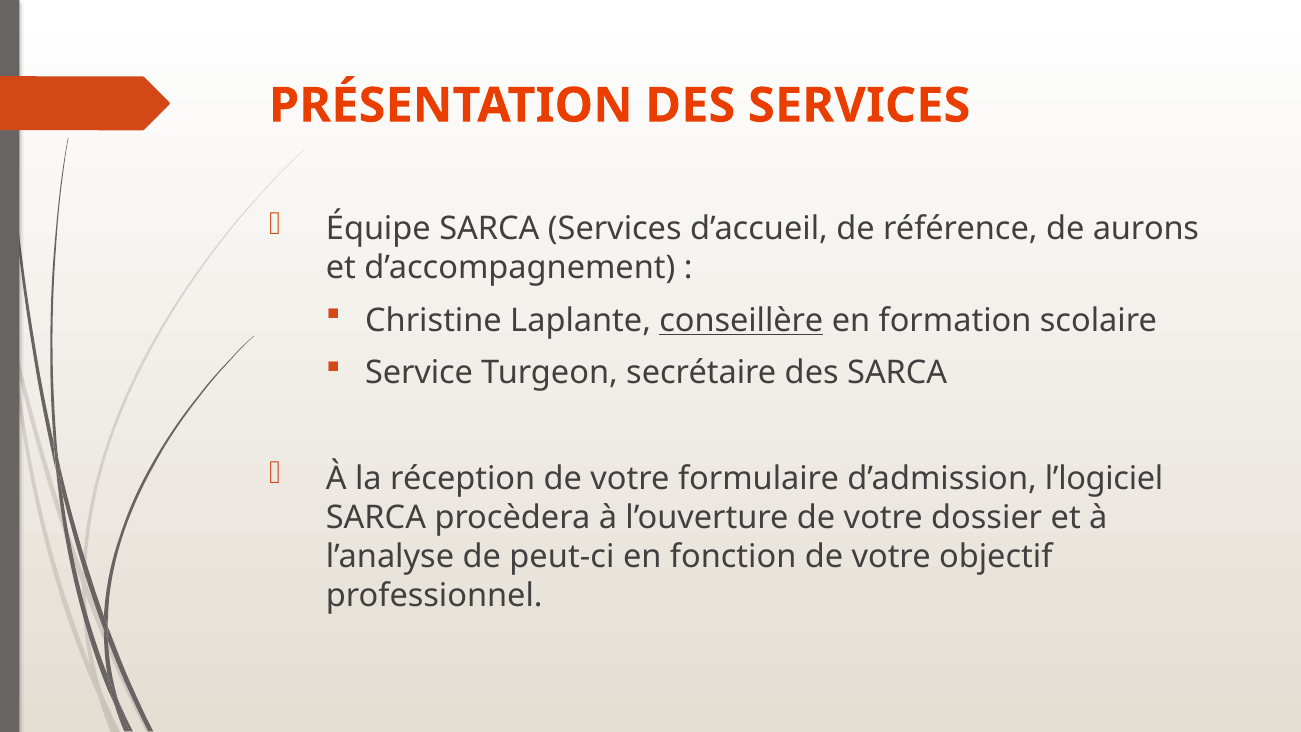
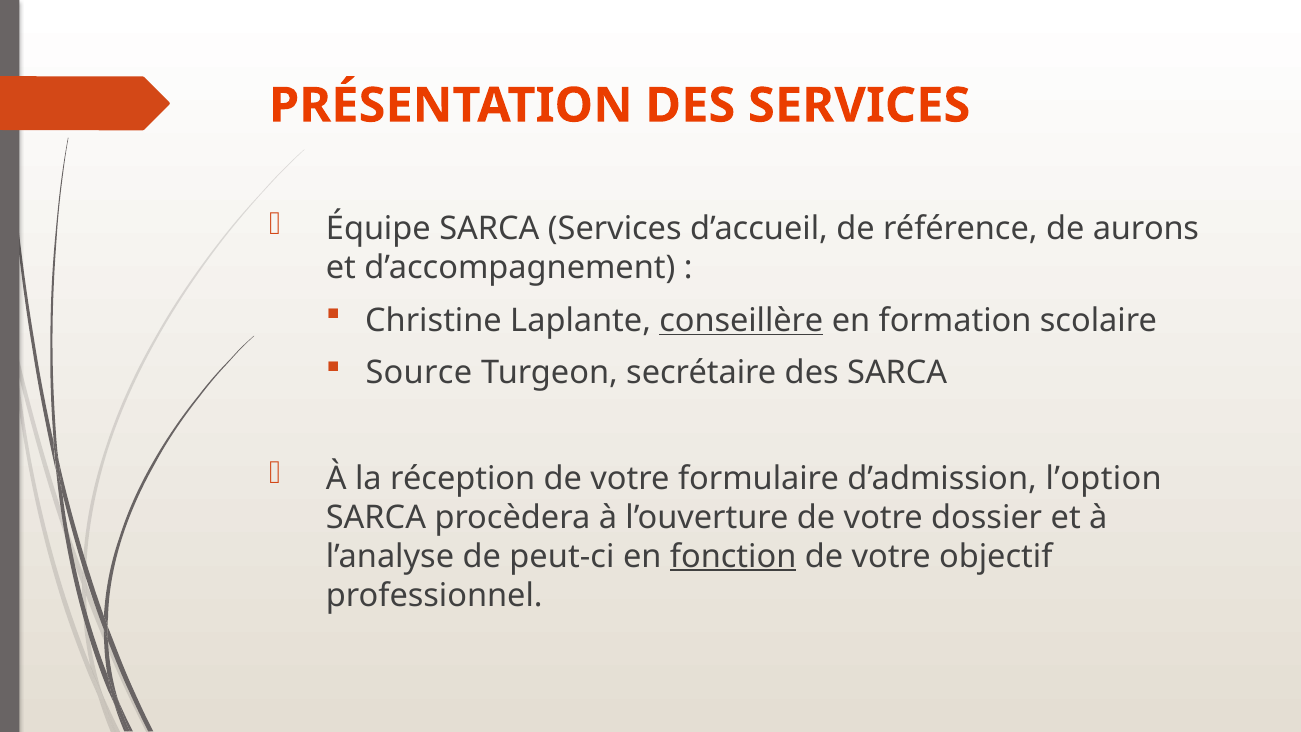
Service: Service -> Source (419, 373)
l’logiciel: l’logiciel -> l’option (1104, 478)
fonction underline: none -> present (733, 556)
